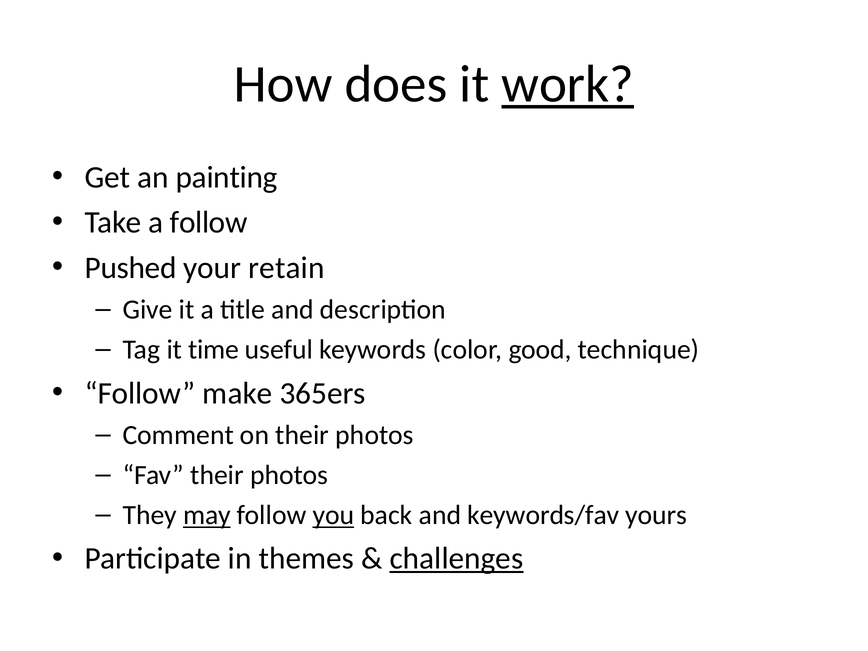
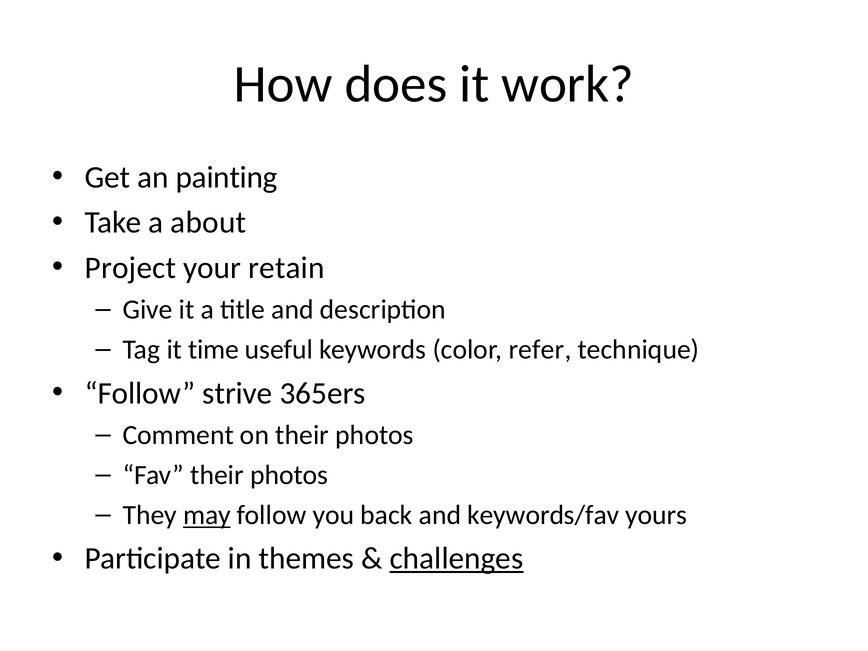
work underline: present -> none (568, 84)
a follow: follow -> about (208, 223)
Pushed: Pushed -> Project (130, 268)
good: good -> refer (540, 350)
make: make -> strive (238, 393)
you underline: present -> none (333, 515)
